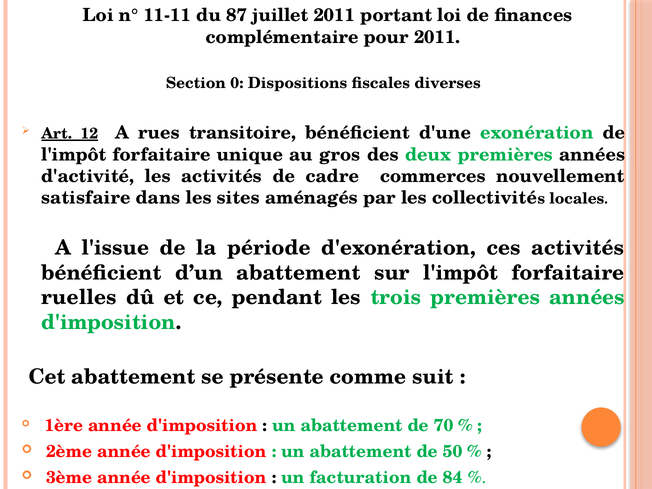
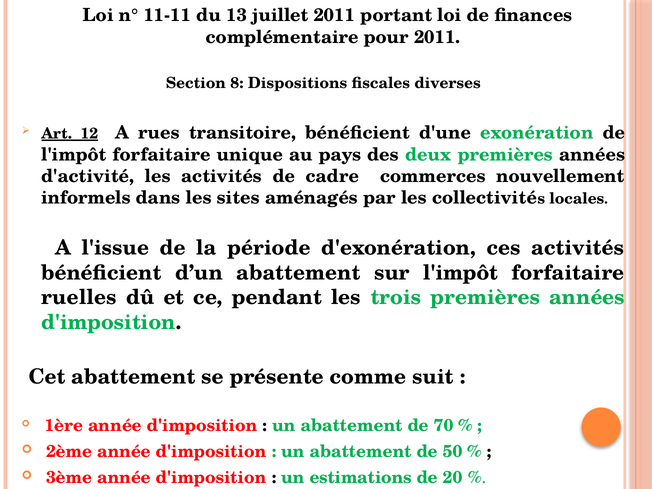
87: 87 -> 13 (237, 15)
0: 0 -> 8 (237, 83)
gros: gros -> pays (340, 155)
satisfaire: satisfaire -> informels (86, 198)
facturation: facturation -> estimations (361, 478)
84: 84 -> 20 (453, 478)
